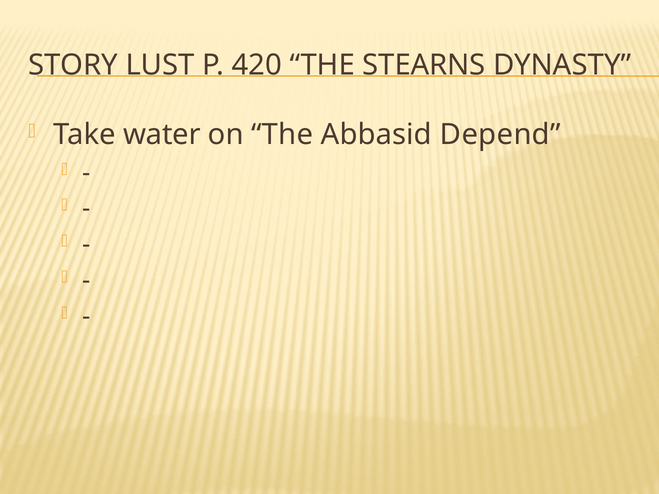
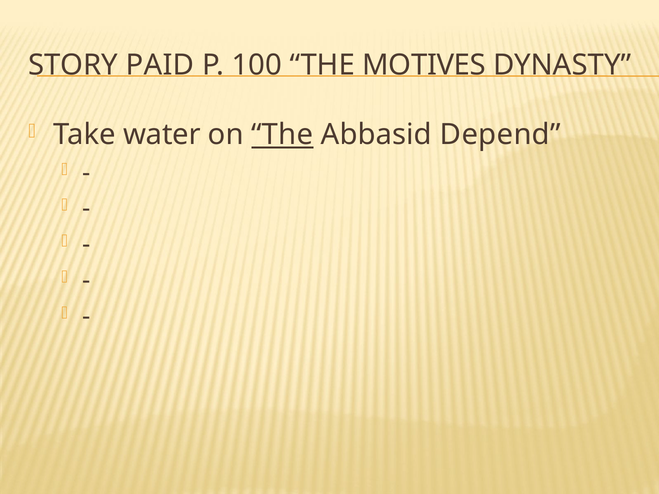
LUST: LUST -> PAID (160, 65)
420: 420 -> 100 (257, 65)
STEARNS: STEARNS -> MOTIVES (424, 65)
The underline: none -> present (282, 135)
